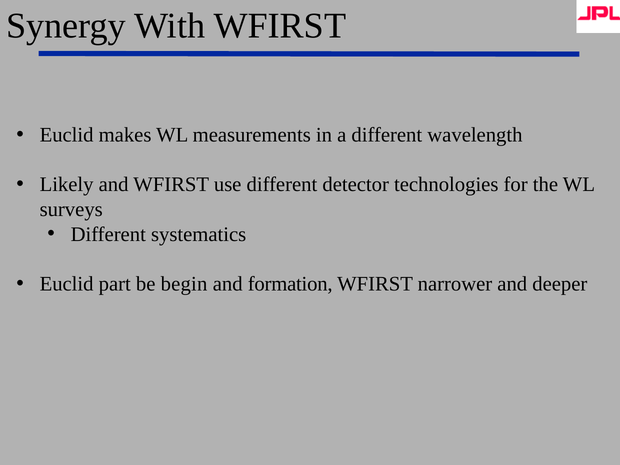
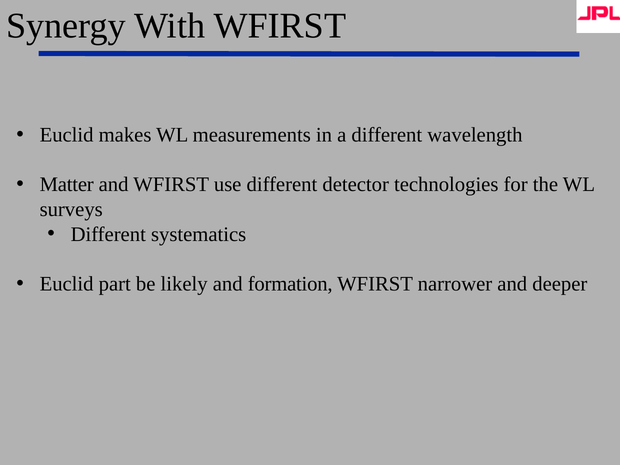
Likely: Likely -> Matter (67, 185)
begin: begin -> likely (184, 284)
